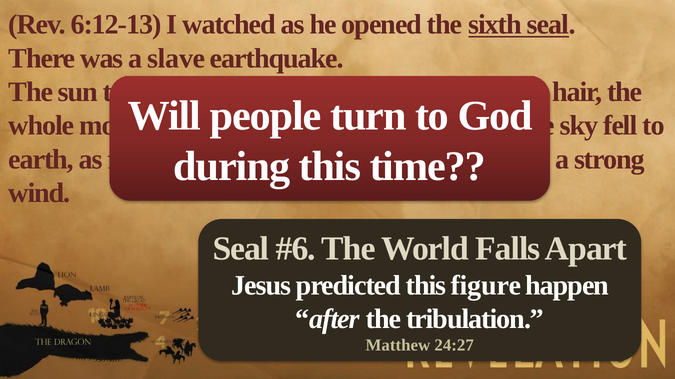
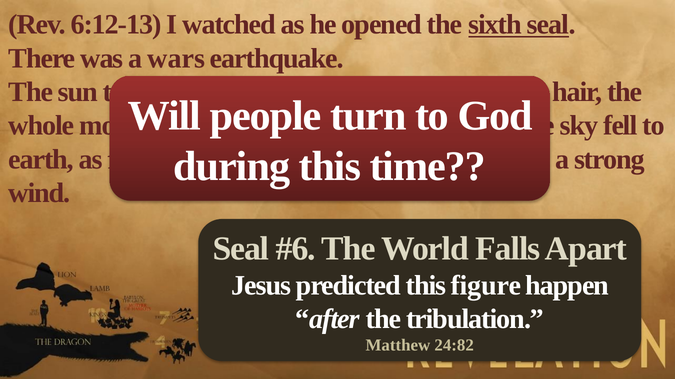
slave: slave -> wars (176, 58)
24:27: 24:27 -> 24:82 (454, 346)
